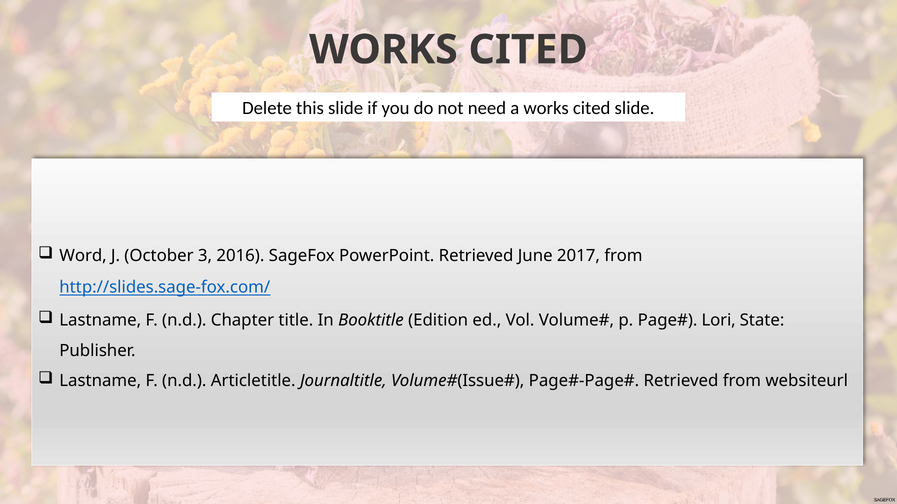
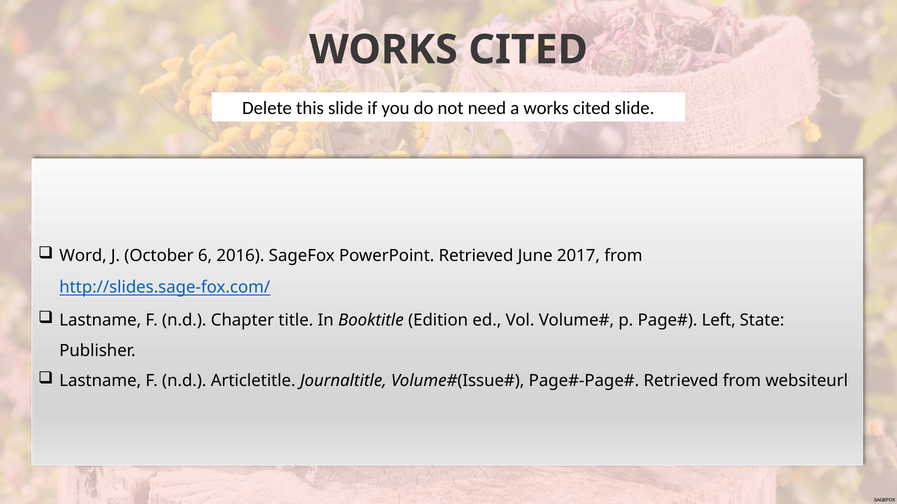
3: 3 -> 6 (205, 256)
Lori: Lori -> Left (719, 321)
